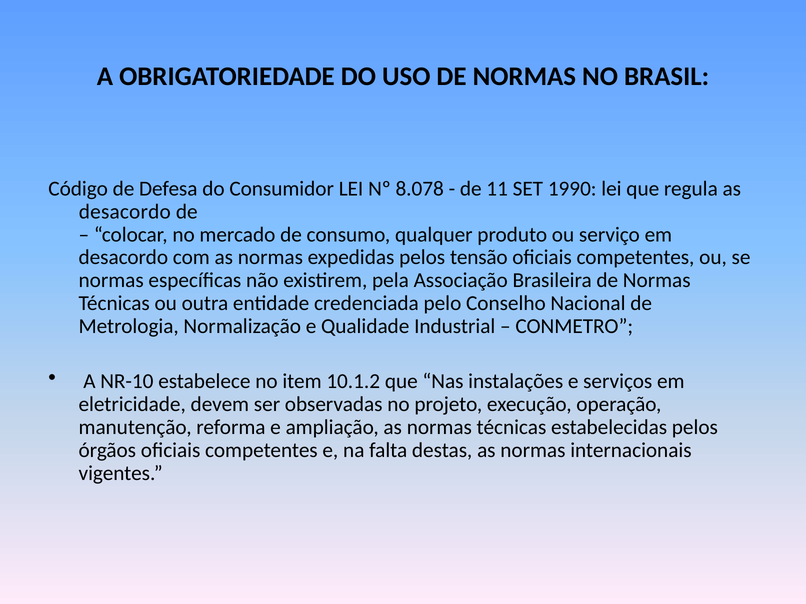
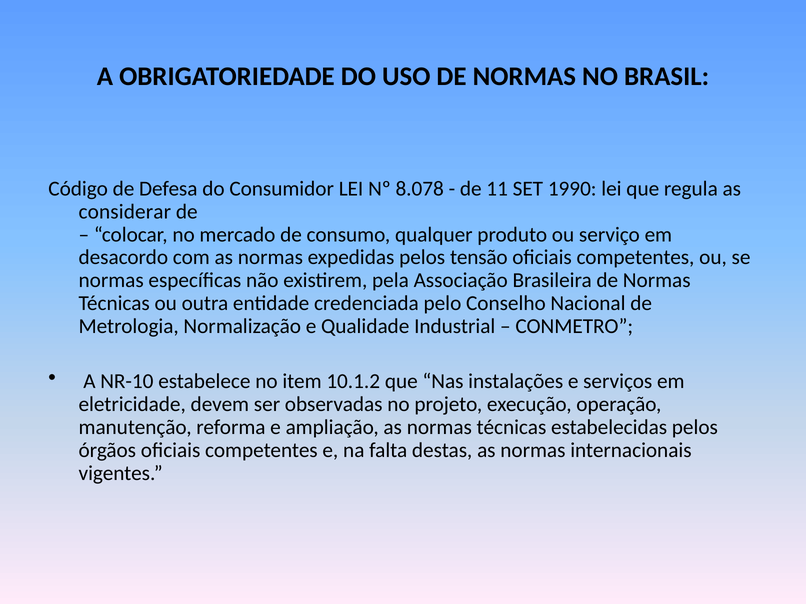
desacordo: desacordo -> considerar (125, 212)
